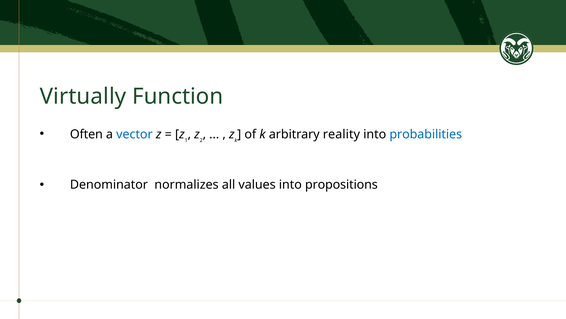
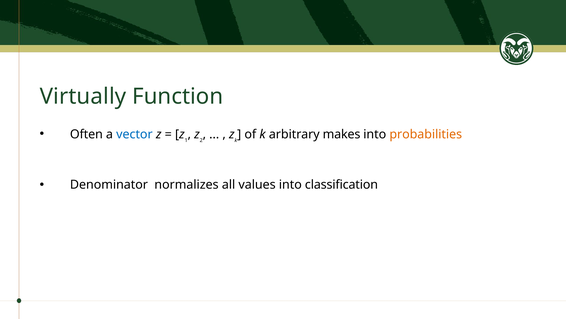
reality: reality -> makes (342, 134)
probabilities colour: blue -> orange (426, 134)
propositions: propositions -> classification (341, 185)
